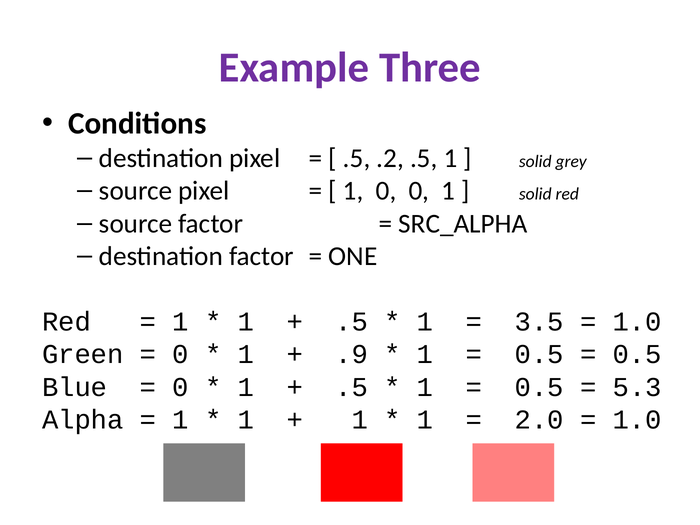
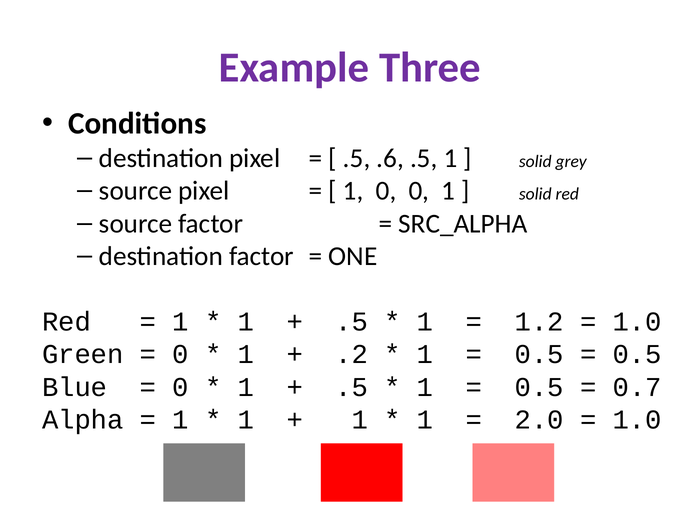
.2: .2 -> .6 (390, 158)
3.5: 3.5 -> 1.2 (539, 322)
.9: .9 -> .2 (352, 354)
5.3: 5.3 -> 0.7 (637, 387)
